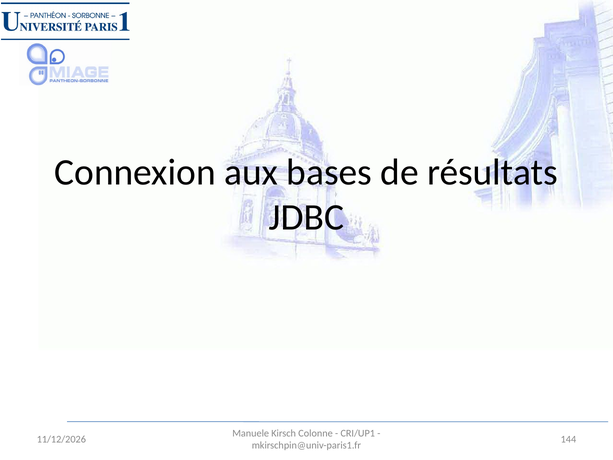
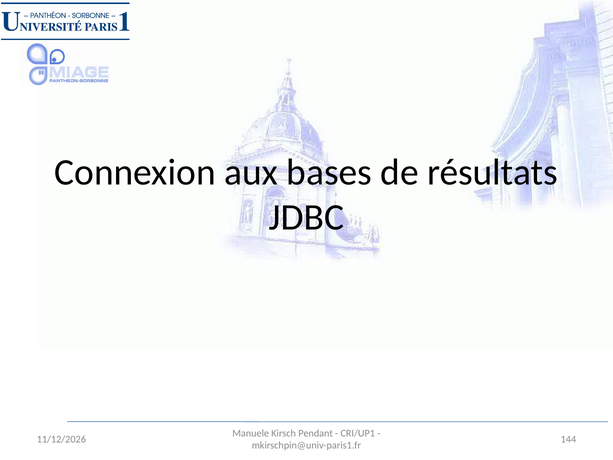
Colonne: Colonne -> Pendant (316, 433)
